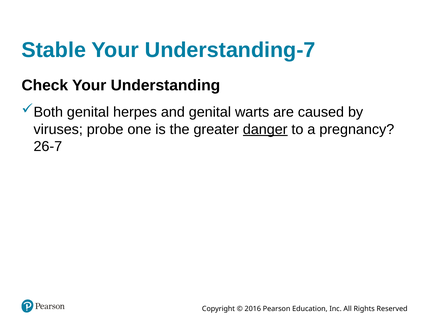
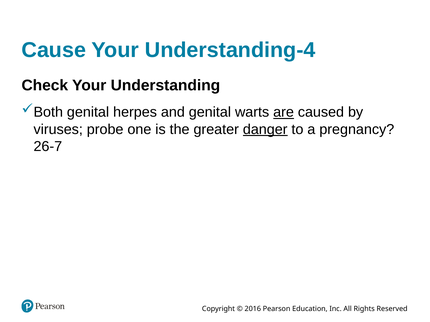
Stable: Stable -> Cause (54, 50)
Understanding-7: Understanding-7 -> Understanding-4 (230, 50)
are underline: none -> present (284, 112)
